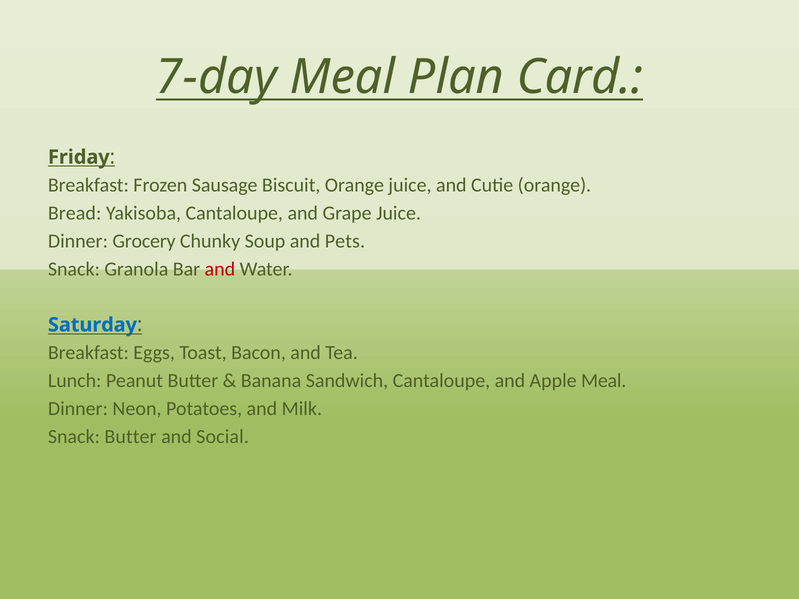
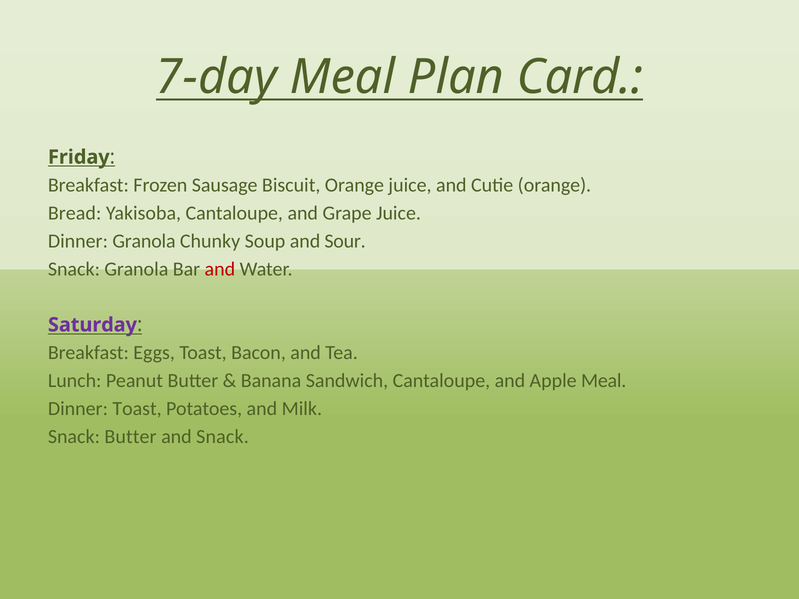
Dinner Grocery: Grocery -> Granola (144, 241)
Pets: Pets -> Sour (345, 241)
Saturday colour: blue -> purple (92, 325)
Dinner Neon: Neon -> Toast (137, 409)
and Social: Social -> Snack (223, 437)
